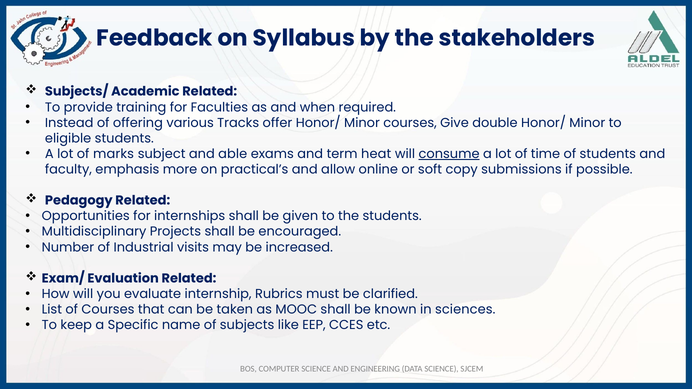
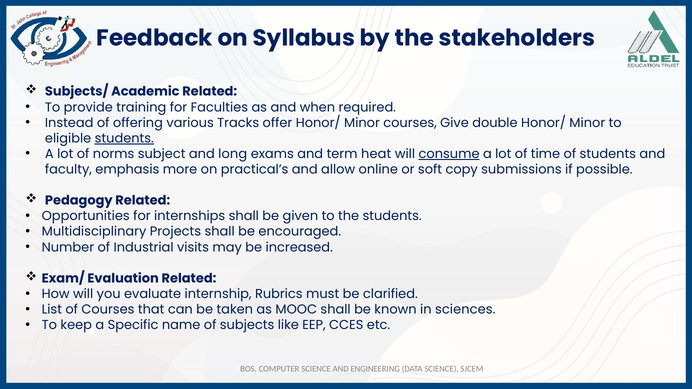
students underline: none -> present (124, 138)
marks: marks -> norms (114, 154)
able: able -> long (233, 154)
